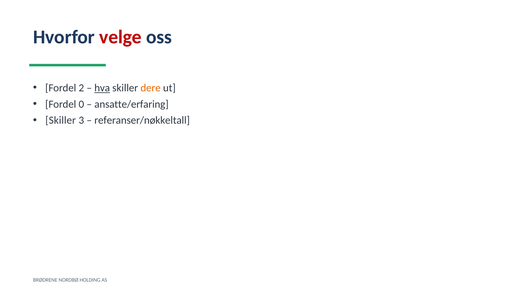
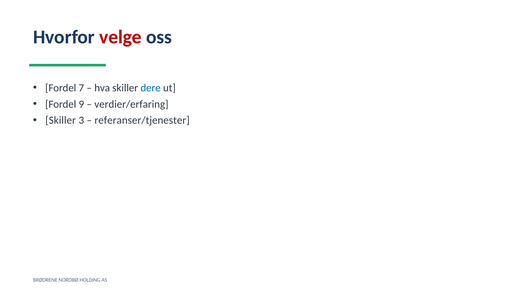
2: 2 -> 7 (81, 88)
hva underline: present -> none (102, 88)
dere colour: orange -> blue (151, 88)
0: 0 -> 9 (81, 104)
ansatte/erfaring: ansatte/erfaring -> verdier/erfaring (131, 104)
referanser/nøkkeltall: referanser/nøkkeltall -> referanser/tjenester (142, 120)
